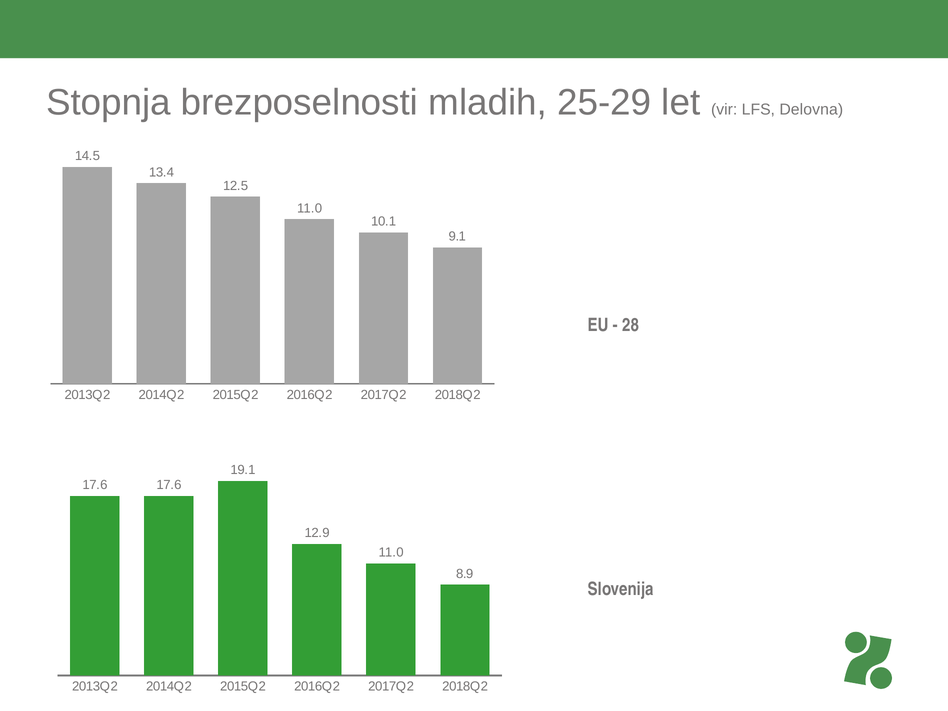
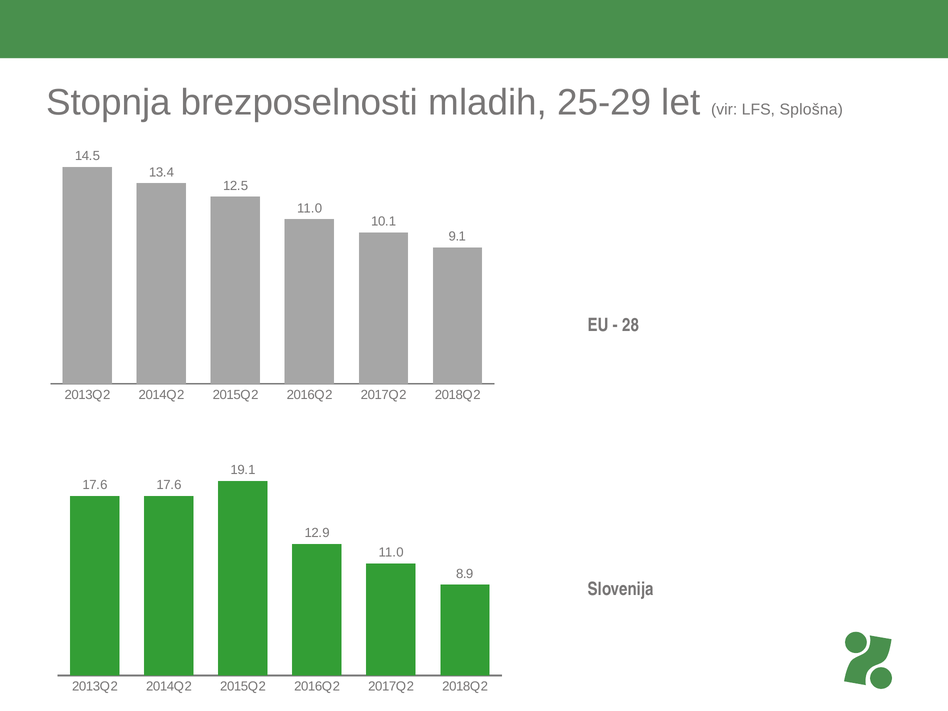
Delovna: Delovna -> Splošna (811, 109)
